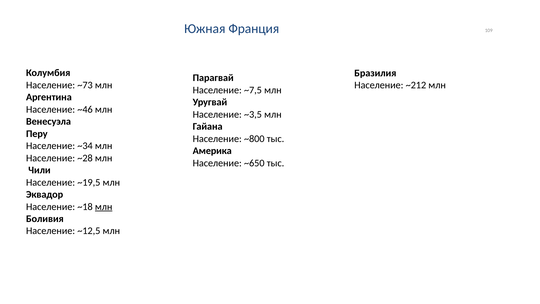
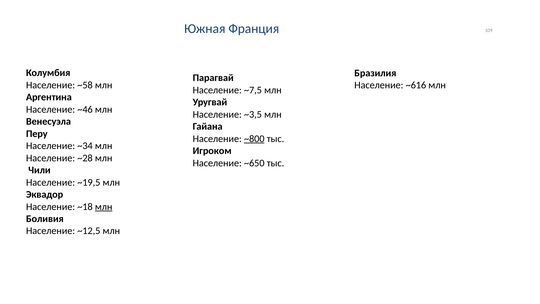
~73: ~73 -> ~58 (85, 85)
~212: ~212 -> ~616 (416, 85)
~800 underline: none -> present (254, 139)
Америка: Америка -> Игроком (212, 151)
